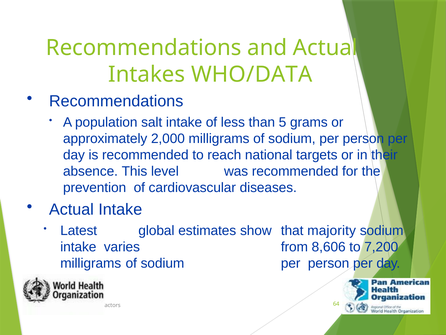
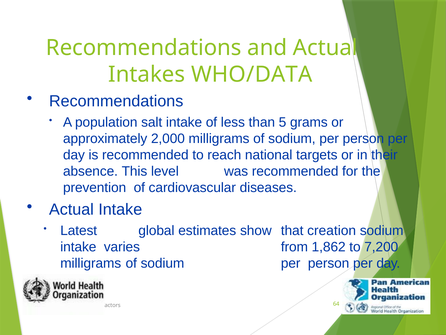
majority: majority -> creation (332, 230)
8,606: 8,606 -> 1,862 (329, 247)
